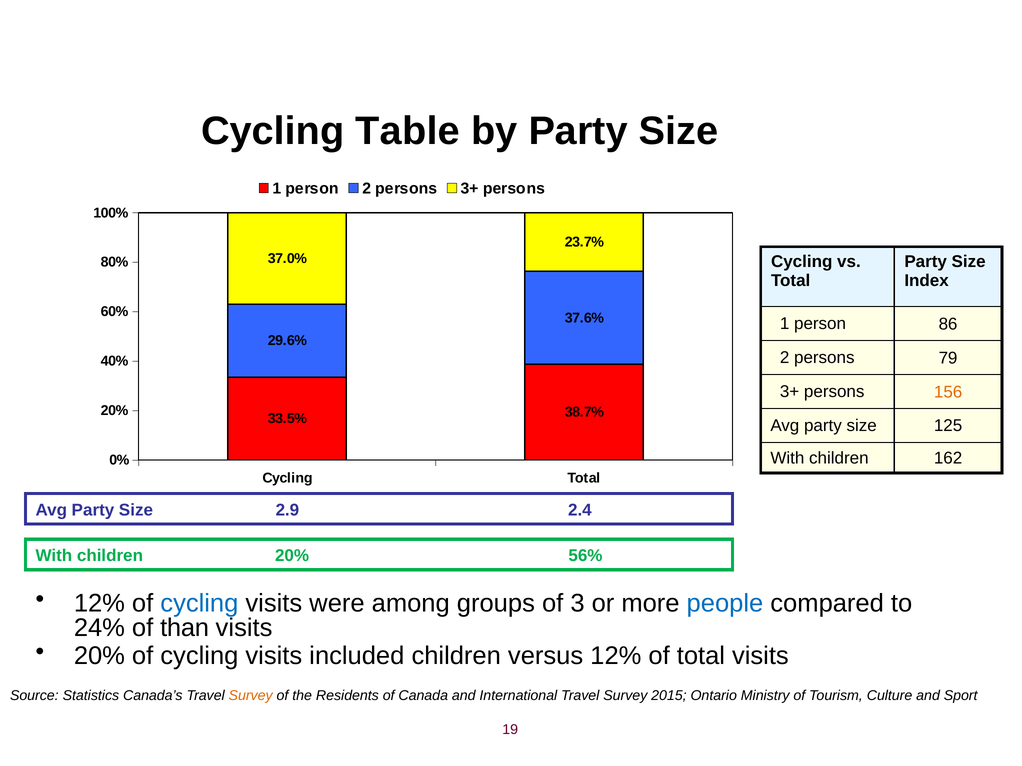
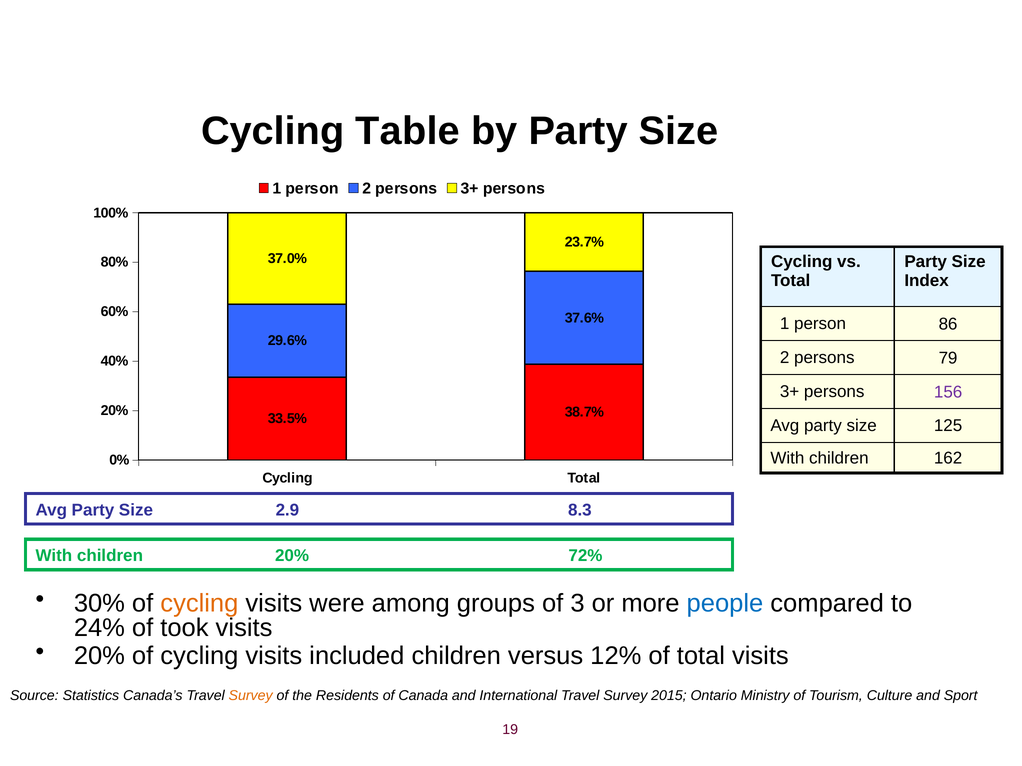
156 colour: orange -> purple (948, 393)
2.4: 2.4 -> 8.3 (580, 510)
56%: 56% -> 72% (585, 556)
12%: 12% -> 30% (99, 604)
cycling colour: blue -> orange (199, 604)
than: than -> took (184, 628)
